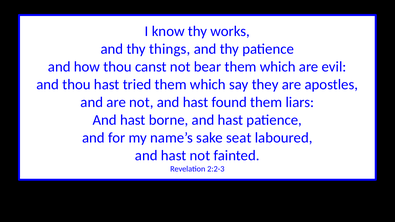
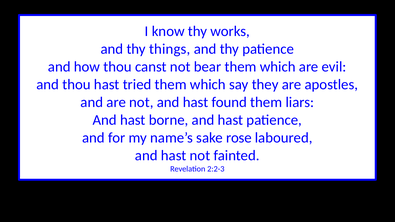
seat: seat -> rose (239, 138)
